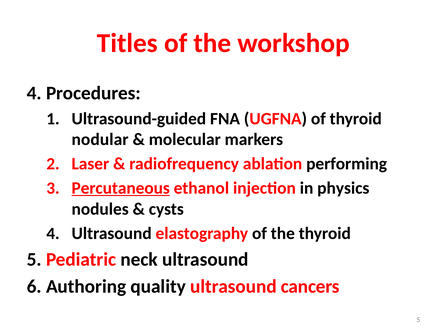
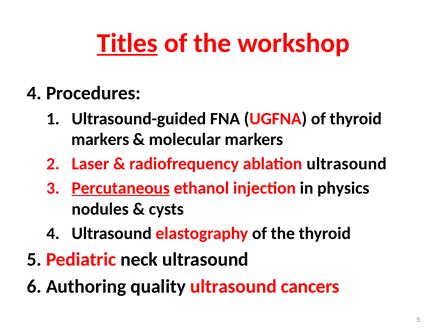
Titles underline: none -> present (127, 43)
nodular: nodular -> markers (100, 140)
ablation performing: performing -> ultrasound (347, 164)
